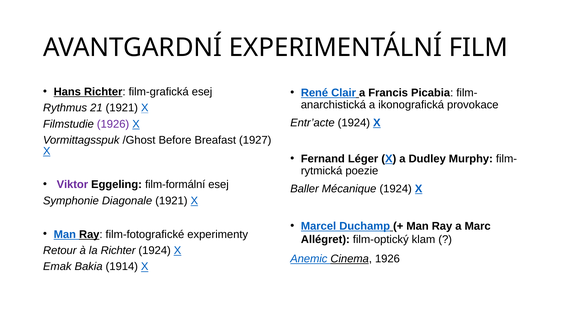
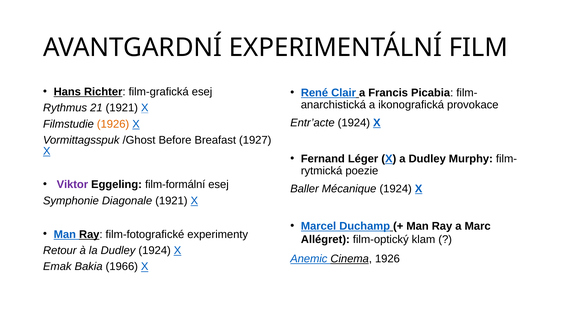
1926 colour: purple -> orange (113, 124)
la Richter: Richter -> Dudley (118, 250)
1914: 1914 -> 1966 (122, 266)
